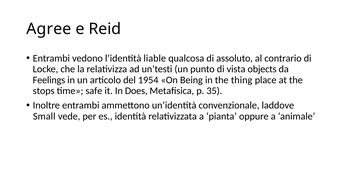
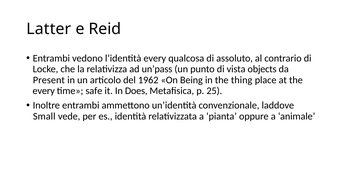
Agree: Agree -> Latter (49, 29)
l’identità liable: liable -> every (155, 58)
un’testi: un’testi -> un’pass (157, 69)
Feelings: Feelings -> Present (49, 80)
1954: 1954 -> 1962 (148, 80)
stops: stops -> every (44, 91)
35: 35 -> 25 (214, 91)
